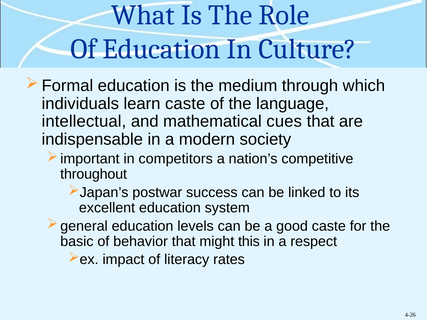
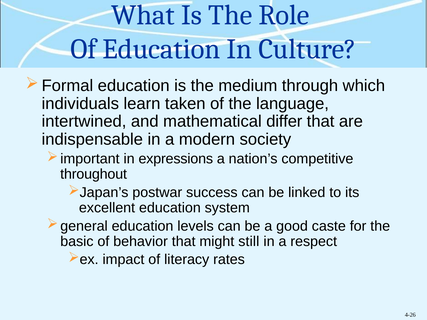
learn caste: caste -> taken (185, 104)
intellectual: intellectual -> intertwined (84, 122)
cues: cues -> differ (284, 122)
competitors: competitors -> expressions (176, 159)
this: this -> still (249, 242)
